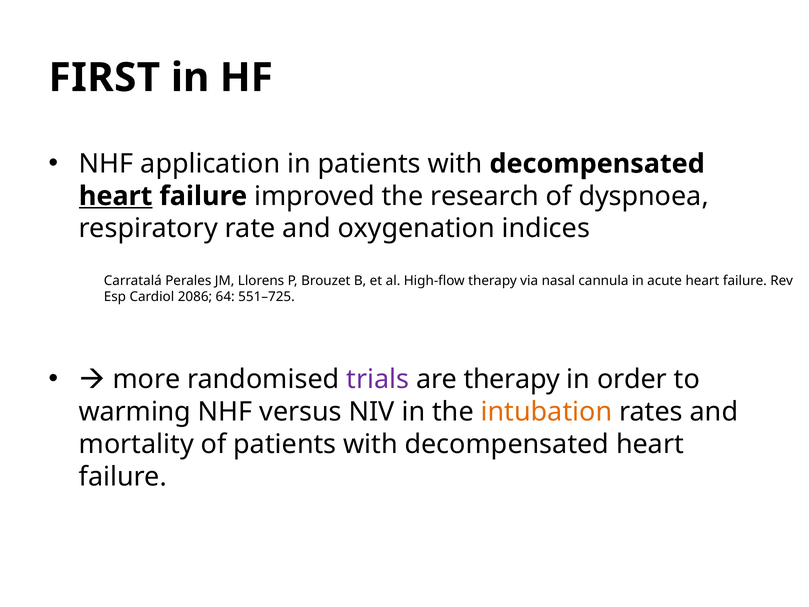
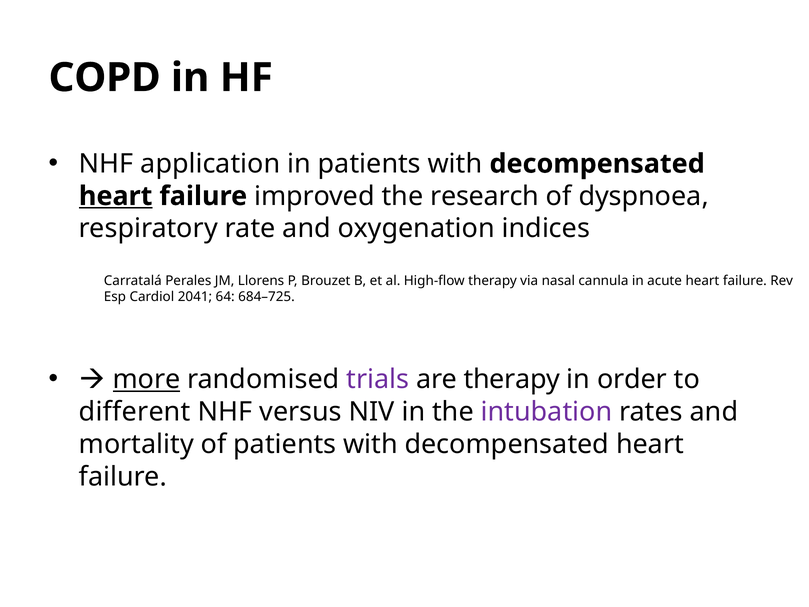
FIRST: FIRST -> COPD (105, 78)
2086: 2086 -> 2041 (195, 297)
551–725: 551–725 -> 684–725 (267, 297)
more underline: none -> present (147, 379)
warming: warming -> different (135, 412)
intubation colour: orange -> purple (547, 412)
